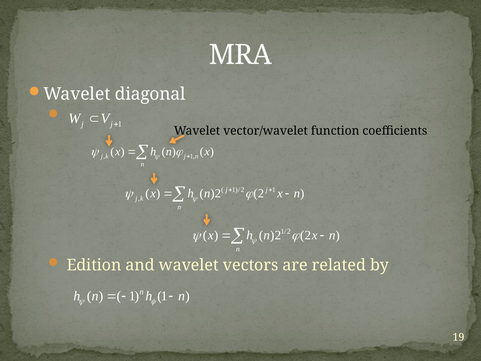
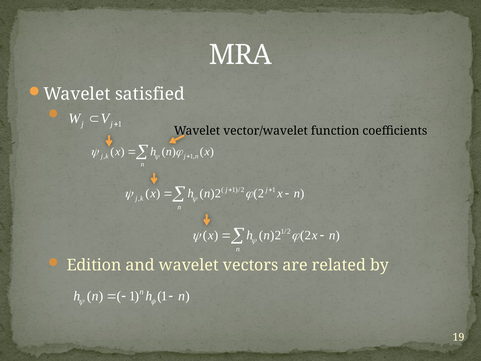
diagonal: diagonal -> satisfied (150, 94)
